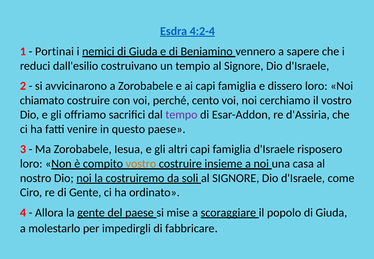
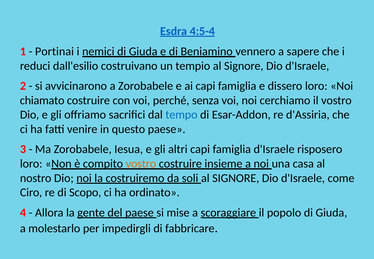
4:2-4: 4:2-4 -> 4:5-4 (202, 31)
cento: cento -> senza (206, 100)
tempo colour: purple -> blue (181, 115)
di Gente: Gente -> Scopo (85, 192)
